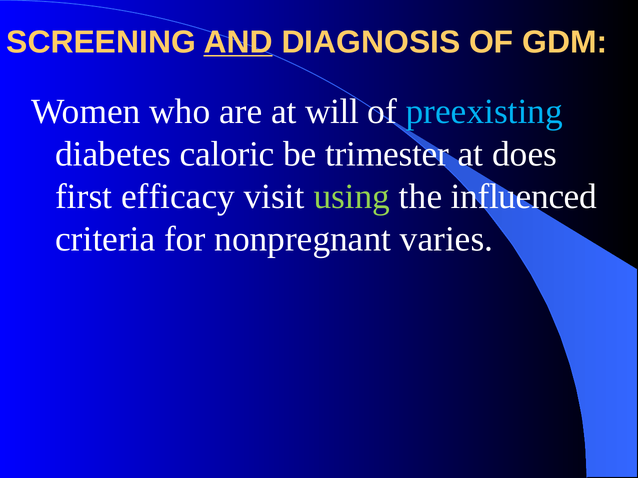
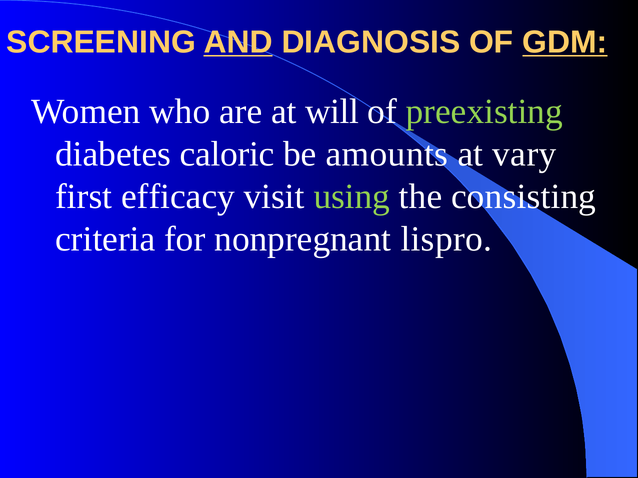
GDM underline: none -> present (565, 42)
preexisting colour: light blue -> light green (484, 112)
trimester: trimester -> amounts (387, 154)
does: does -> vary (524, 154)
influenced: influenced -> consisting (524, 197)
varies: varies -> lispro (446, 239)
